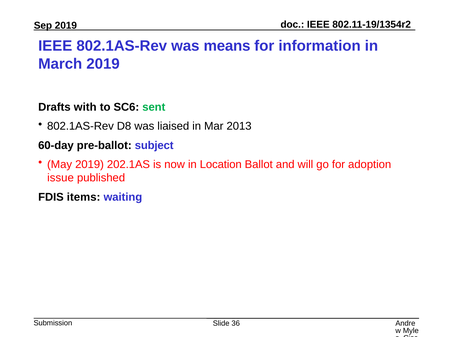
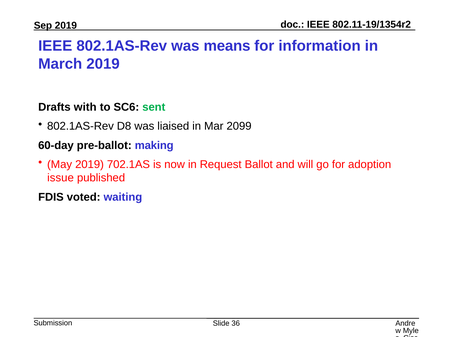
2013: 2013 -> 2099 (239, 126)
subject: subject -> making (154, 145)
202.1AS: 202.1AS -> 702.1AS (128, 164)
Location: Location -> Request (221, 164)
items: items -> voted (84, 197)
